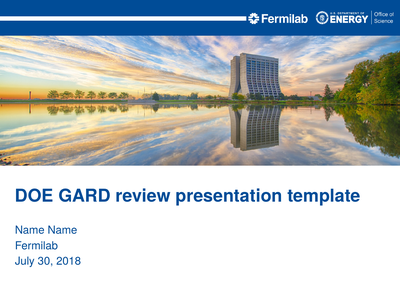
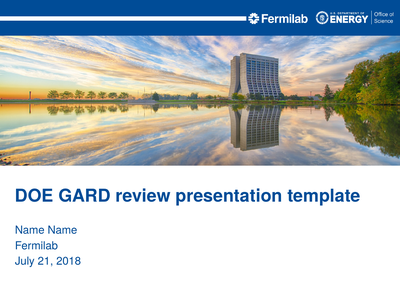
30: 30 -> 21 (45, 261)
